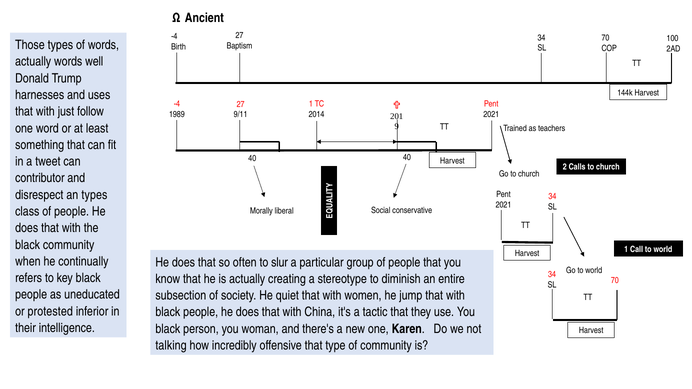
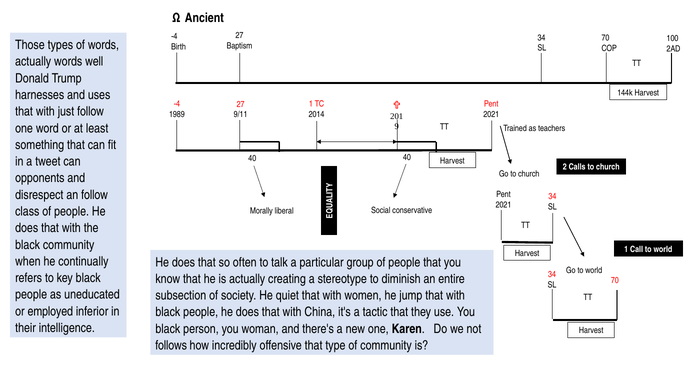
contributor: contributor -> opponents (40, 178)
an types: types -> follow (95, 195)
slur: slur -> talk (279, 262)
protested: protested -> employed (50, 312)
talking: talking -> follows (171, 346)
